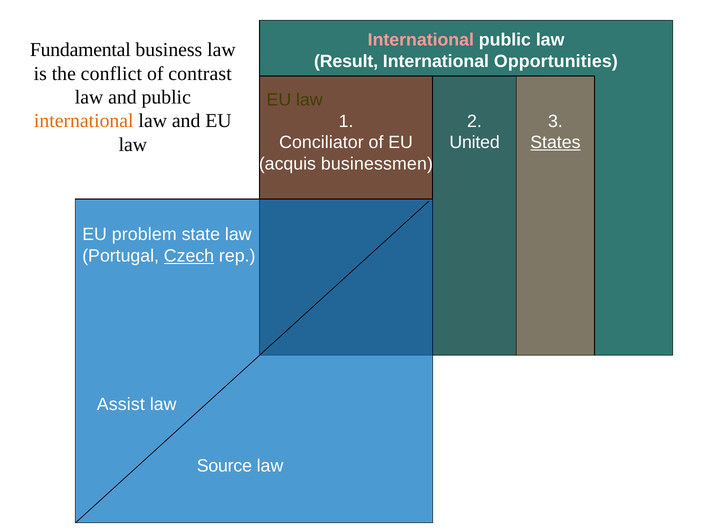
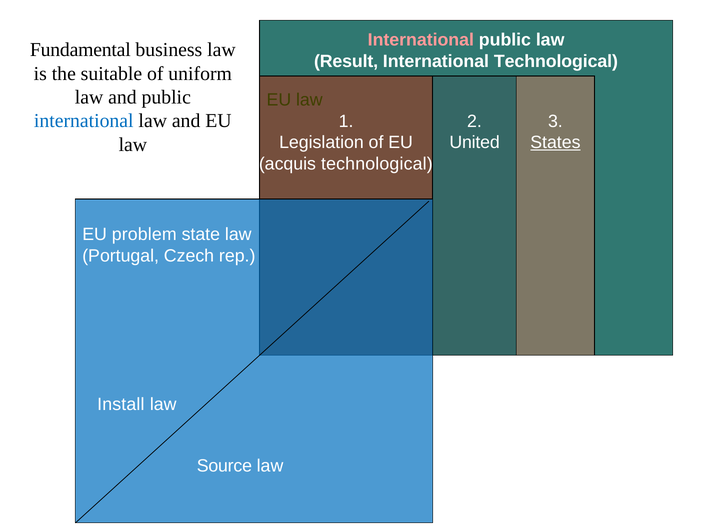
International Opportunities: Opportunities -> Technological (556, 61)
conflict: conflict -> suitable (111, 74)
contrast: contrast -> uniform (200, 74)
international colour: orange -> blue (84, 121)
Conciliator: Conciliator -> Legislation (321, 142)
acquis businessmen: businessmen -> technological (377, 164)
Czech underline: present -> none (189, 256)
Assist: Assist -> Install (121, 404)
